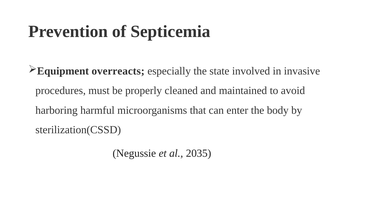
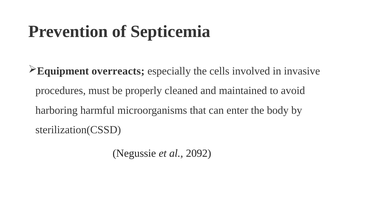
state: state -> cells (219, 71)
2035: 2035 -> 2092 (199, 153)
